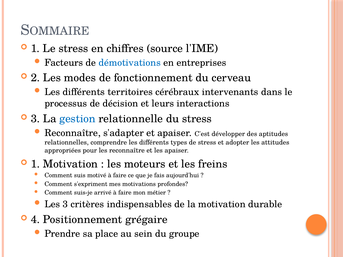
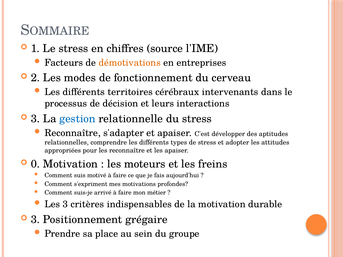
démotivations colour: blue -> orange (130, 63)
1: 1 -> 0 (35, 164)
4: 4 -> 3 (35, 220)
